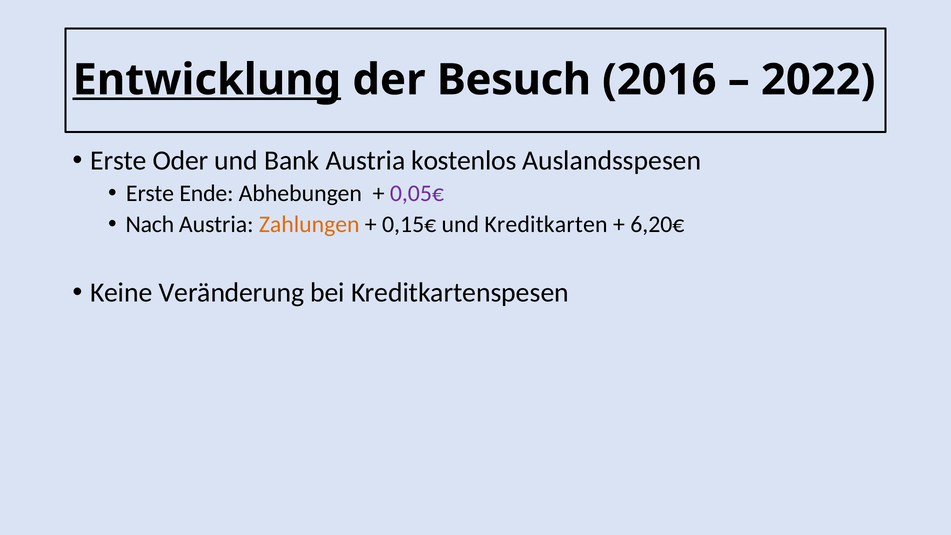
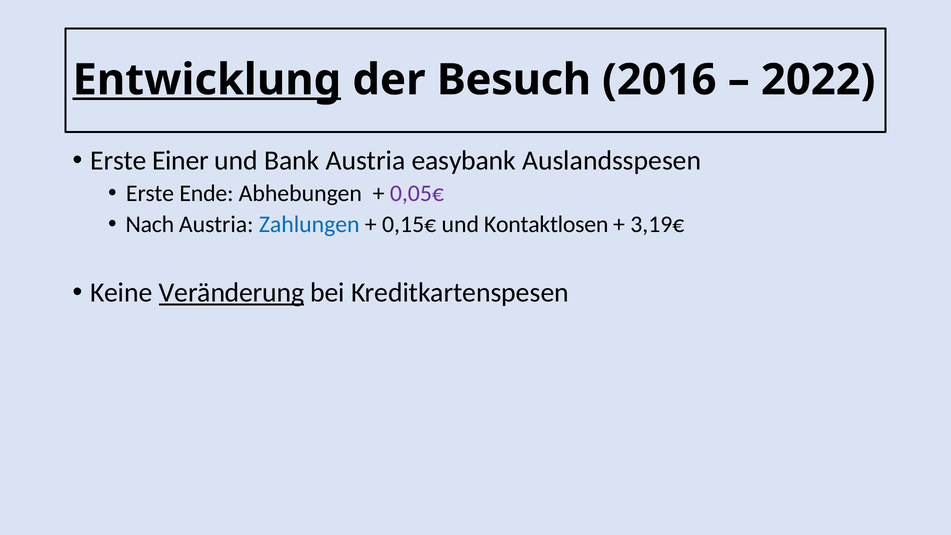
Oder: Oder -> Einer (180, 161)
kostenlos: kostenlos -> easybank (464, 161)
Zahlungen colour: orange -> blue (309, 224)
Kreditkarten: Kreditkarten -> Kontaktlosen (546, 224)
6,20€: 6,20€ -> 3,19€ (657, 224)
Veränderung underline: none -> present (231, 292)
